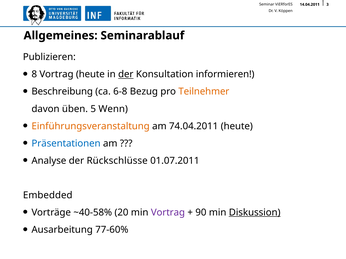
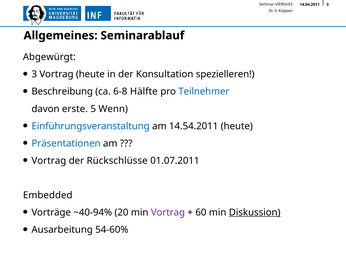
Publizieren: Publizieren -> Abgewürgt (49, 57)
8: 8 -> 3 (34, 74)
der underline: present -> none (126, 74)
informieren: informieren -> spezielleren (225, 74)
Bezug: Bezug -> Hälfte (144, 92)
Teilnehmer colour: orange -> blue (204, 92)
üben: üben -> erste (75, 109)
Einführungsveranstaltung colour: orange -> blue (91, 126)
74.04.2011: 74.04.2011 -> 14.54.2011 (194, 126)
Analyse: Analyse -> Vortrag (49, 161)
~40-58%: ~40-58% -> ~40-94% (93, 213)
90: 90 -> 60 (201, 213)
77-60%: 77-60% -> 54-60% (112, 230)
